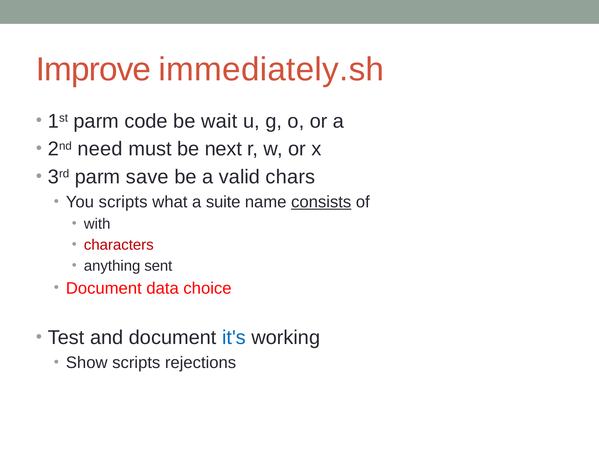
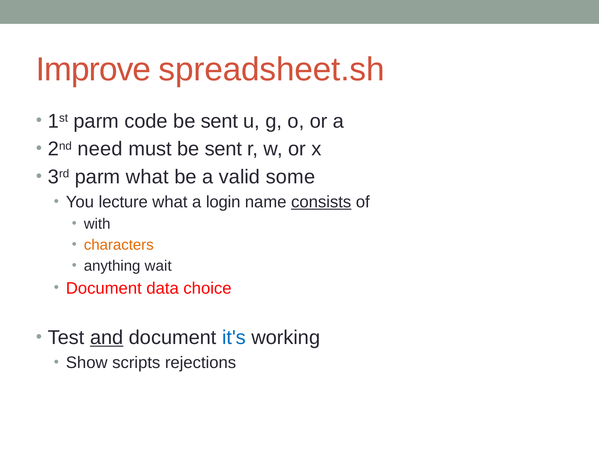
immediately.sh: immediately.sh -> spreadsheet.sh (272, 70)
wait: wait -> sent (219, 121)
must be next: next -> sent (223, 149)
parm save: save -> what (147, 177)
chars: chars -> some (290, 177)
You scripts: scripts -> lecture (123, 202)
suite: suite -> login (223, 202)
characters colour: red -> orange (119, 245)
sent: sent -> wait (158, 266)
and underline: none -> present (107, 338)
